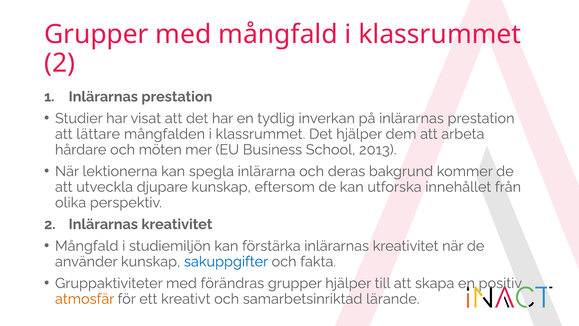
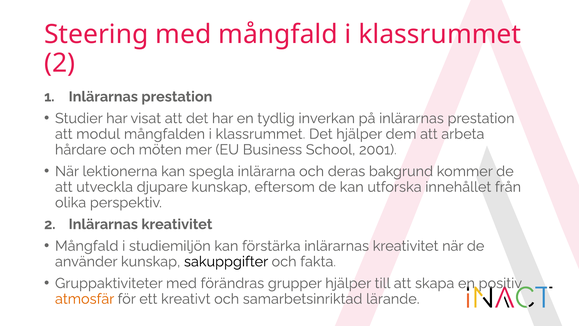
Grupper: Grupper -> Steering (96, 34)
lättare: lättare -> modul (98, 134)
2013: 2013 -> 2001 (378, 150)
sakuppgifter colour: blue -> black (226, 261)
